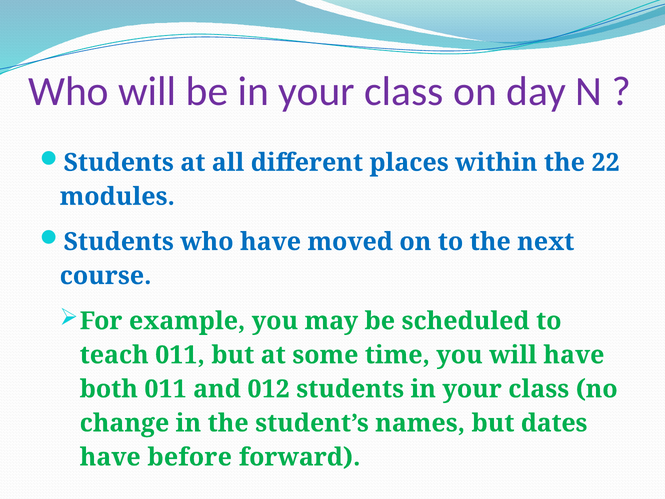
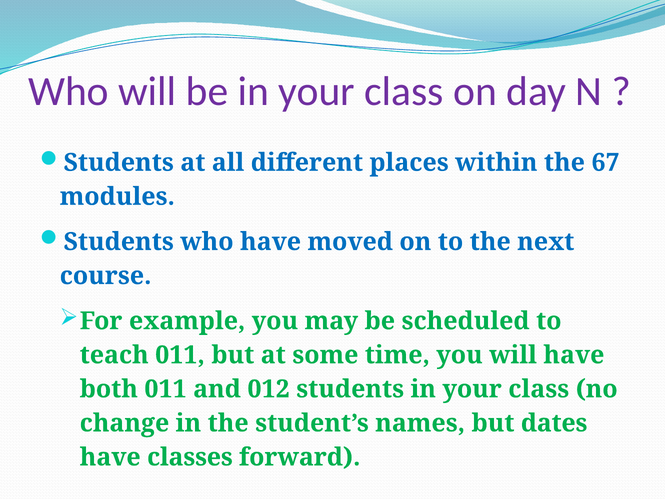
22: 22 -> 67 (606, 162)
before: before -> classes (190, 457)
